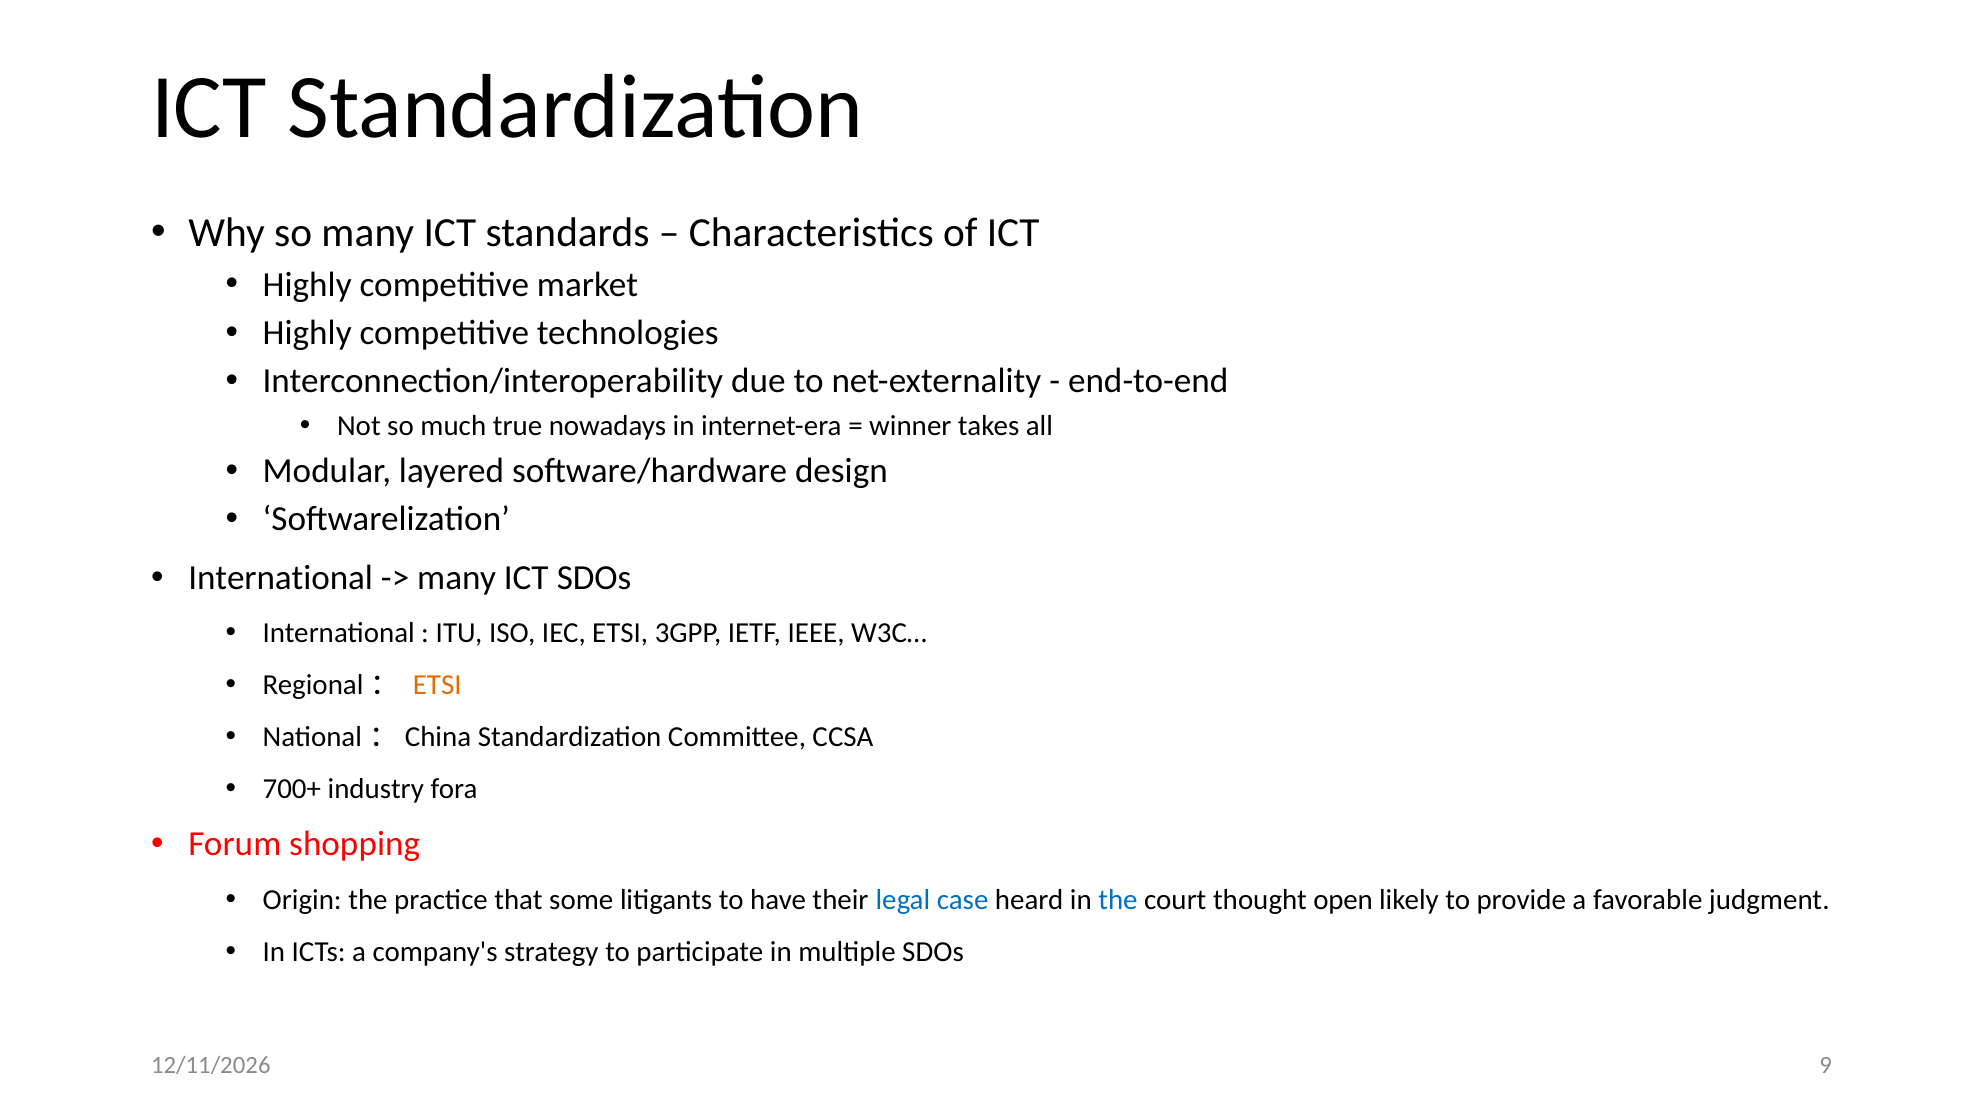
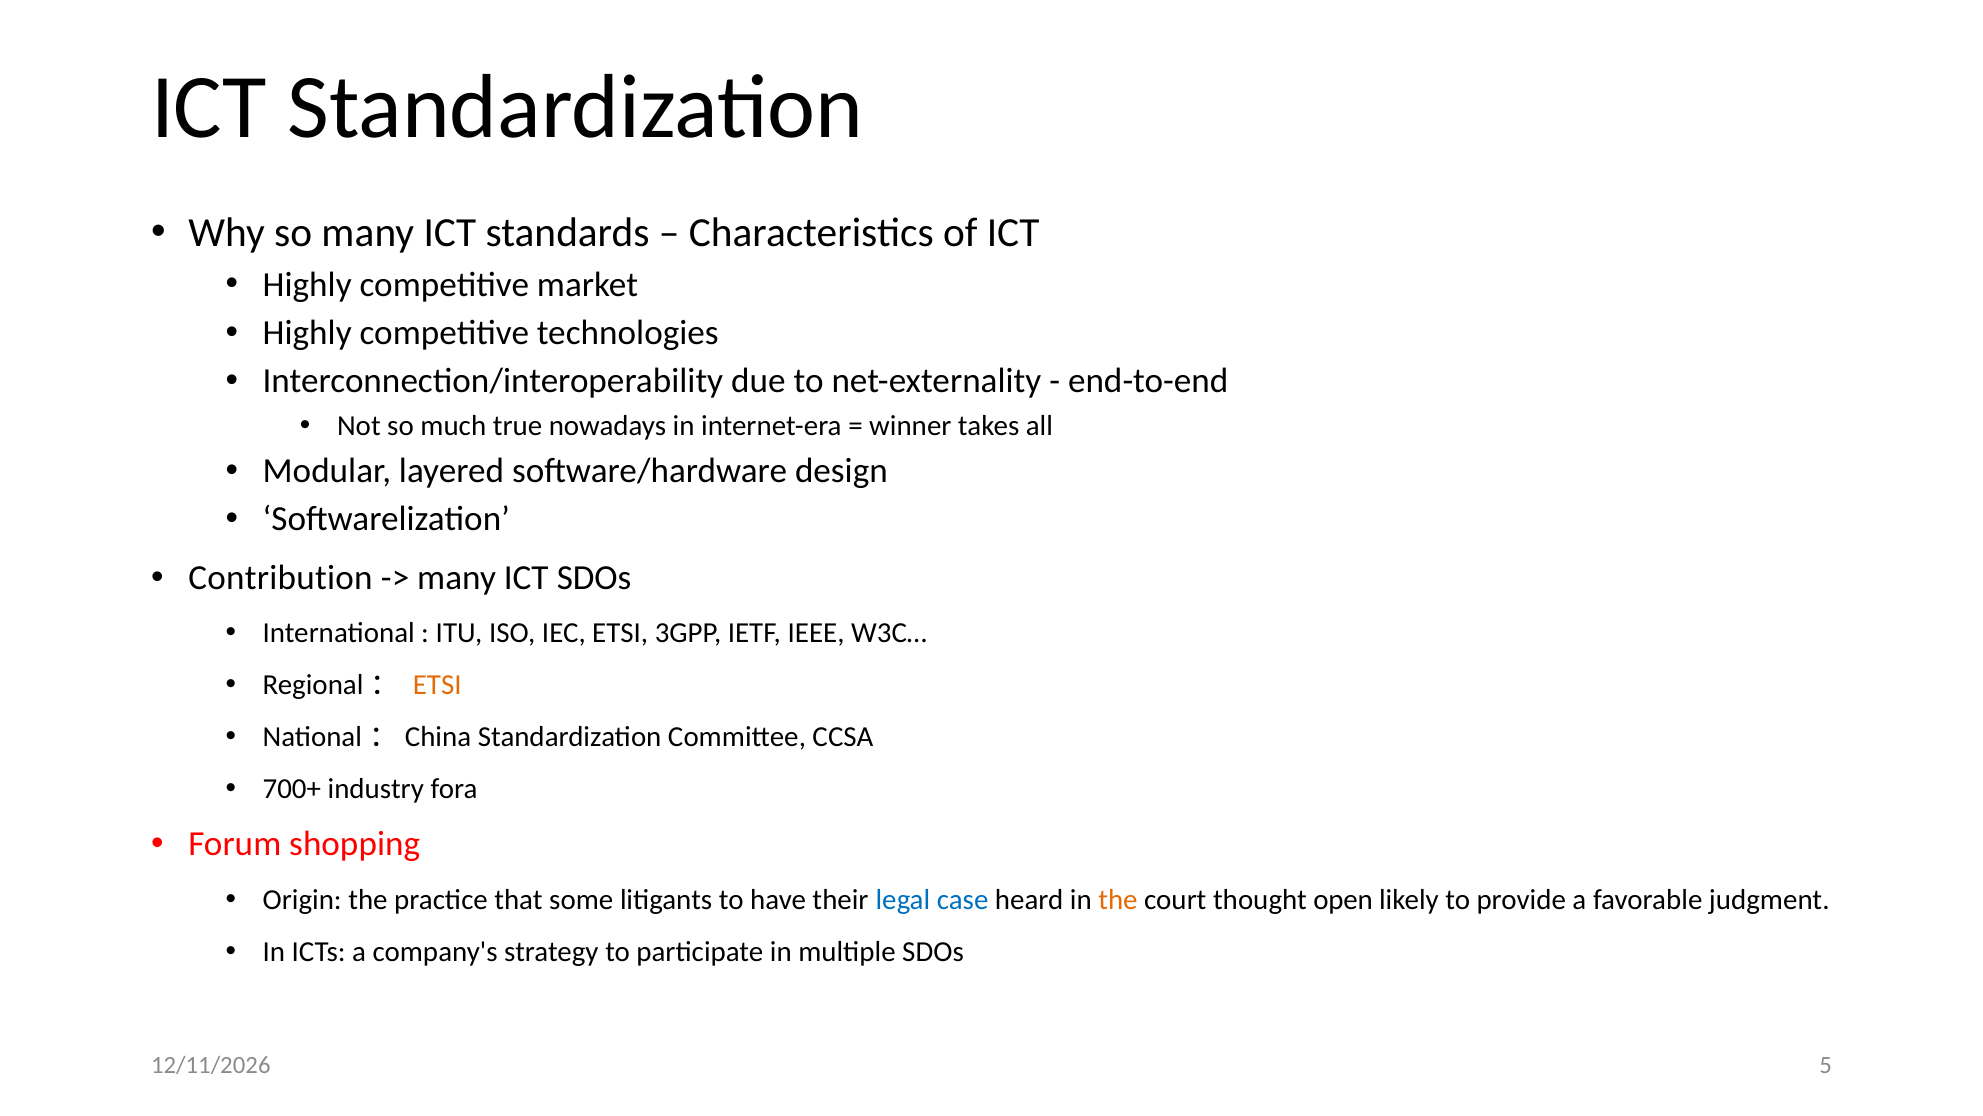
International: International -> Contribution (280, 577)
the colour: blue -> orange (1118, 899)
9: 9 -> 5 (1826, 1065)
